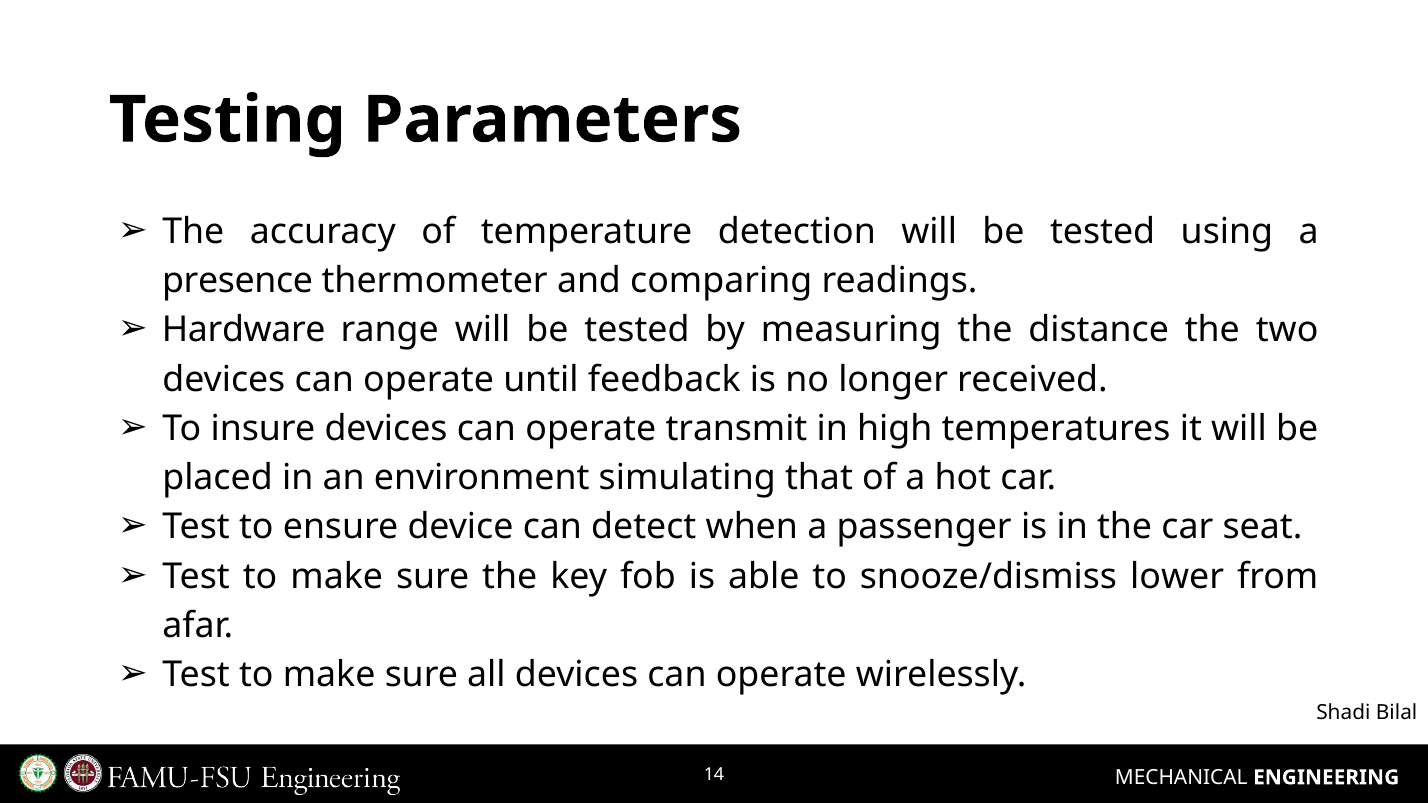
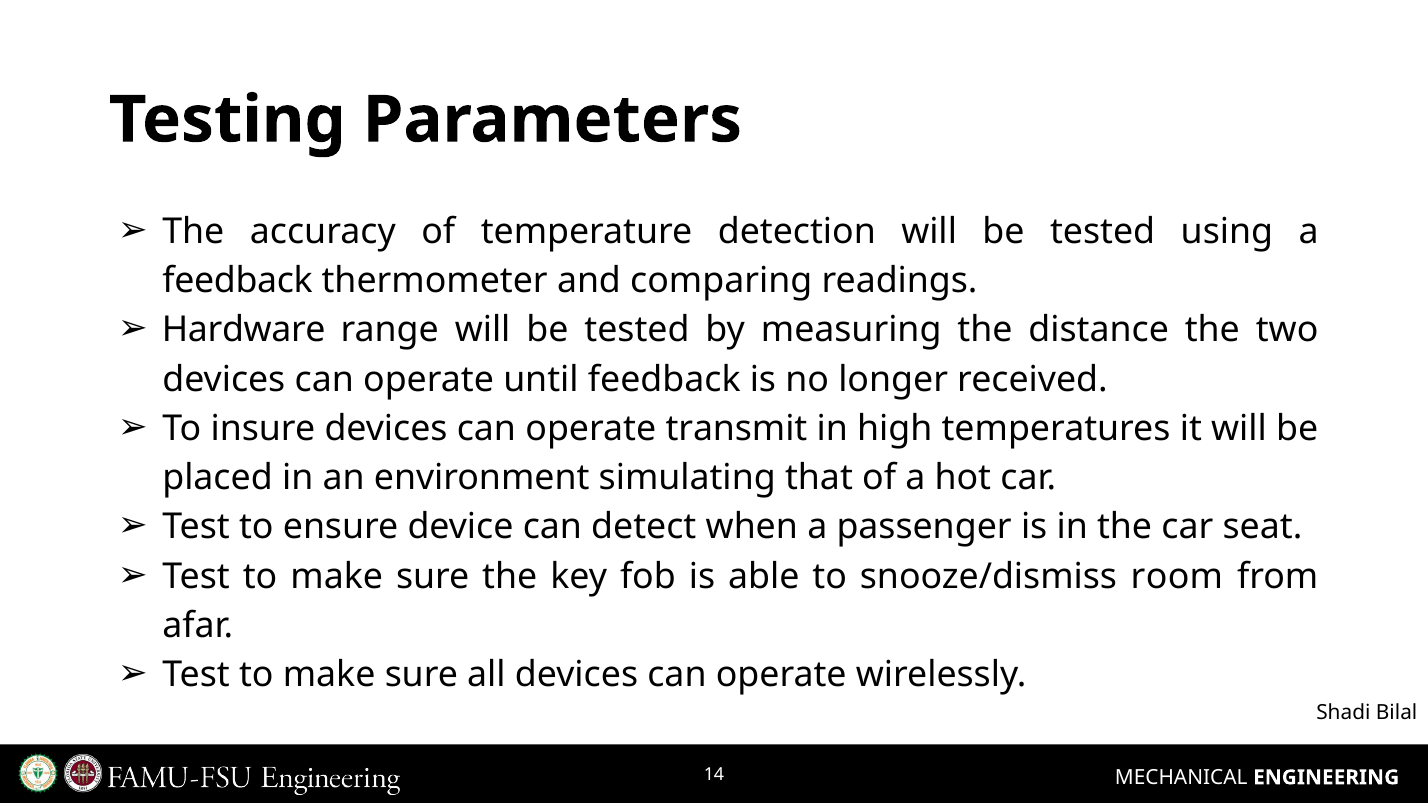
presence: presence -> feedback (238, 281)
lower: lower -> room (1177, 576)
